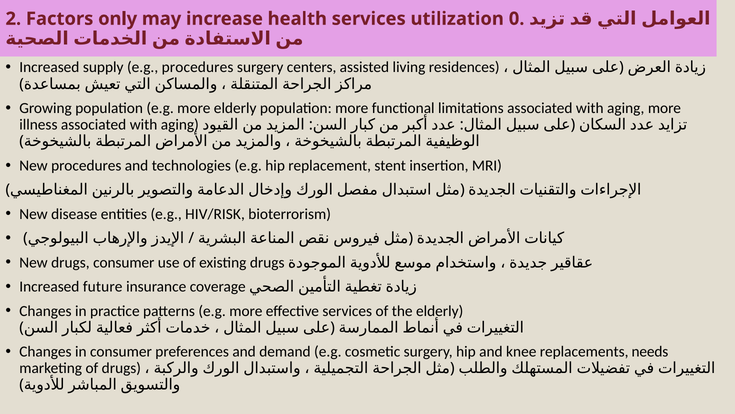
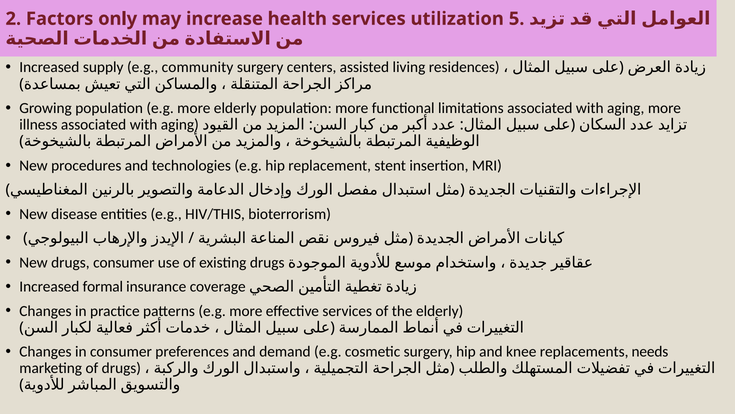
0: 0 -> 5 (517, 19)
e.g procedures: procedures -> community (198, 67)
HIV/RISK: HIV/RISK -> HIV/THIS (215, 214)
future: future -> formal (103, 286)
